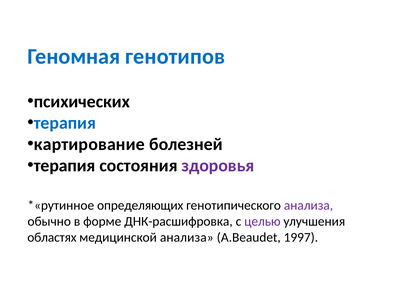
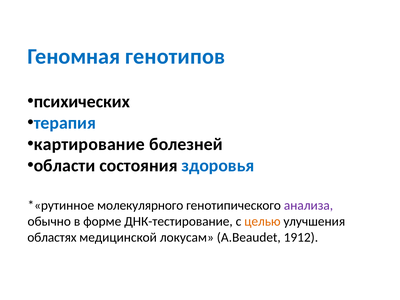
терапия: терапия -> области (65, 166)
здоровья colour: purple -> blue (218, 166)
определяющих: определяющих -> молекулярного (140, 205)
ДНК-расшифровка: ДНК-расшифровка -> ДНК-тестирование (178, 221)
целью colour: purple -> orange (262, 221)
медицинской анализа: анализа -> локусам (187, 237)
1997: 1997 -> 1912 (301, 237)
